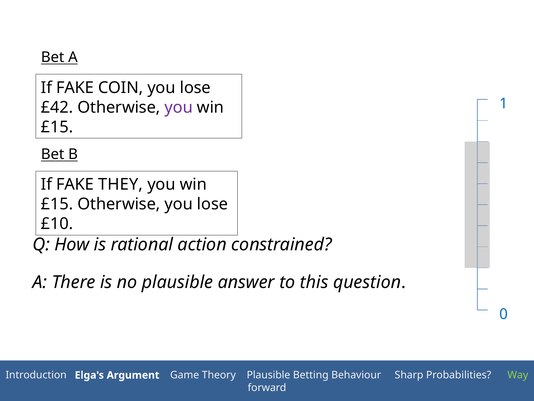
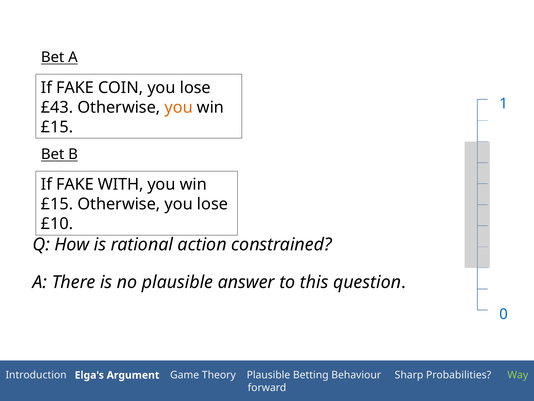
£42: £42 -> £43 (57, 107)
you colour: purple -> orange (179, 107)
THEY: THEY -> WITH (121, 184)
